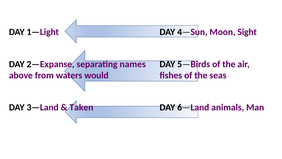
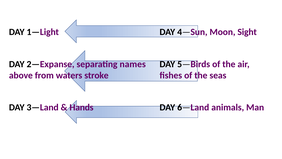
would: would -> stroke (96, 75)
Taken: Taken -> Hands (81, 107)
